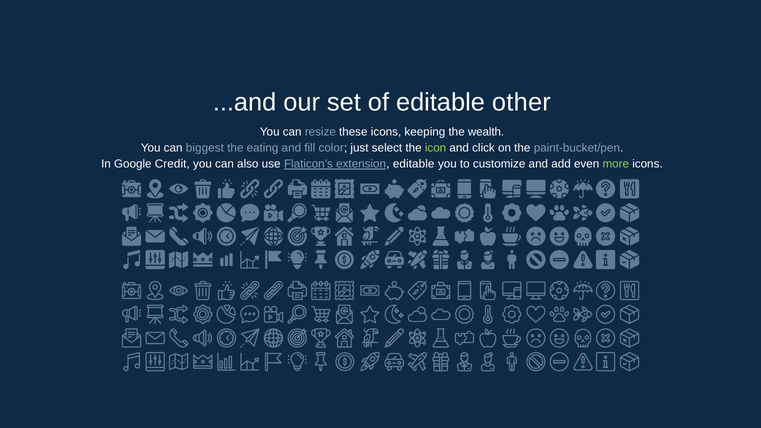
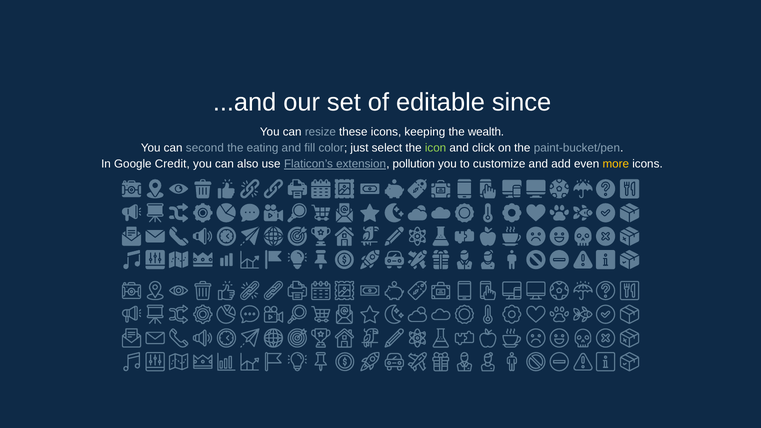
other: other -> since (522, 102)
biggest: biggest -> second (205, 148)
extension editable: editable -> pollution (414, 164)
more colour: light green -> yellow (616, 164)
